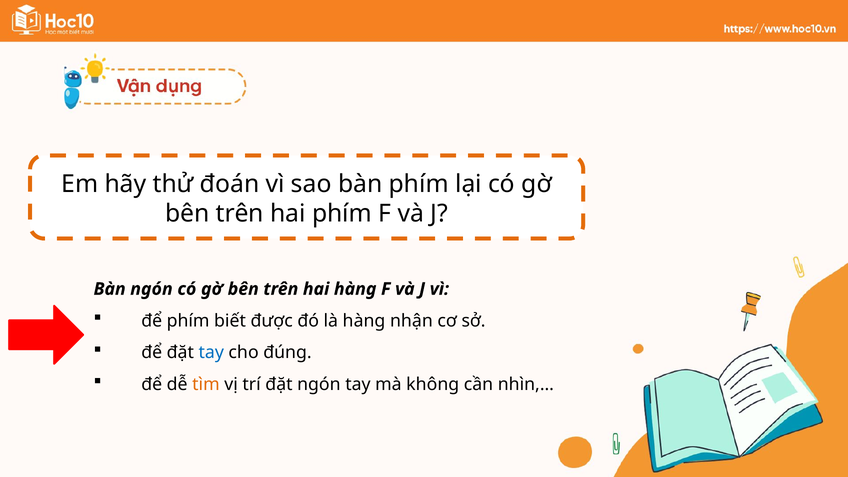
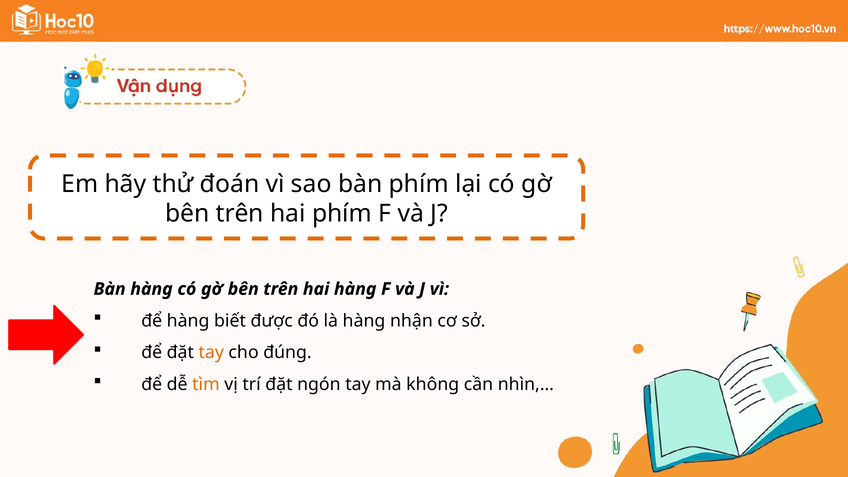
Bàn ngón: ngón -> hàng (151, 289)
để phím: phím -> hàng (188, 321)
tay colour: blue -> orange (211, 353)
